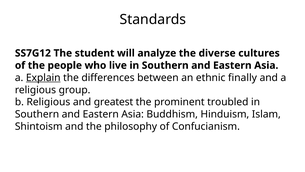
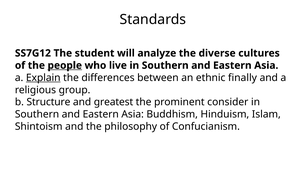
people underline: none -> present (65, 65)
b Religious: Religious -> Structure (48, 102)
troubled: troubled -> consider (228, 102)
